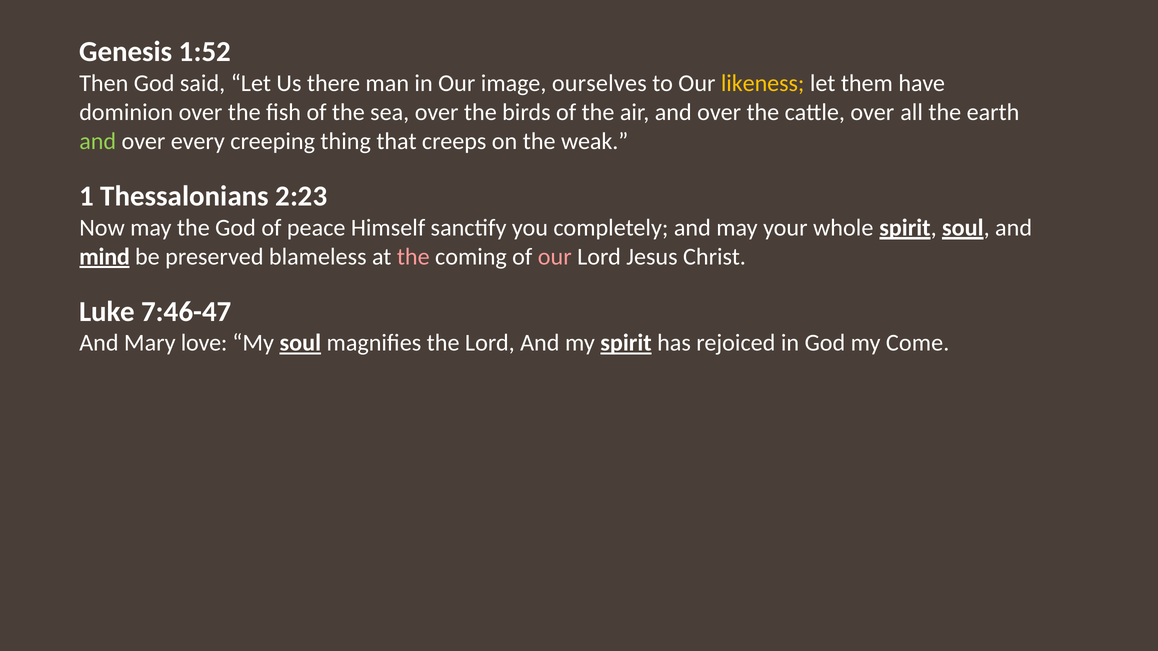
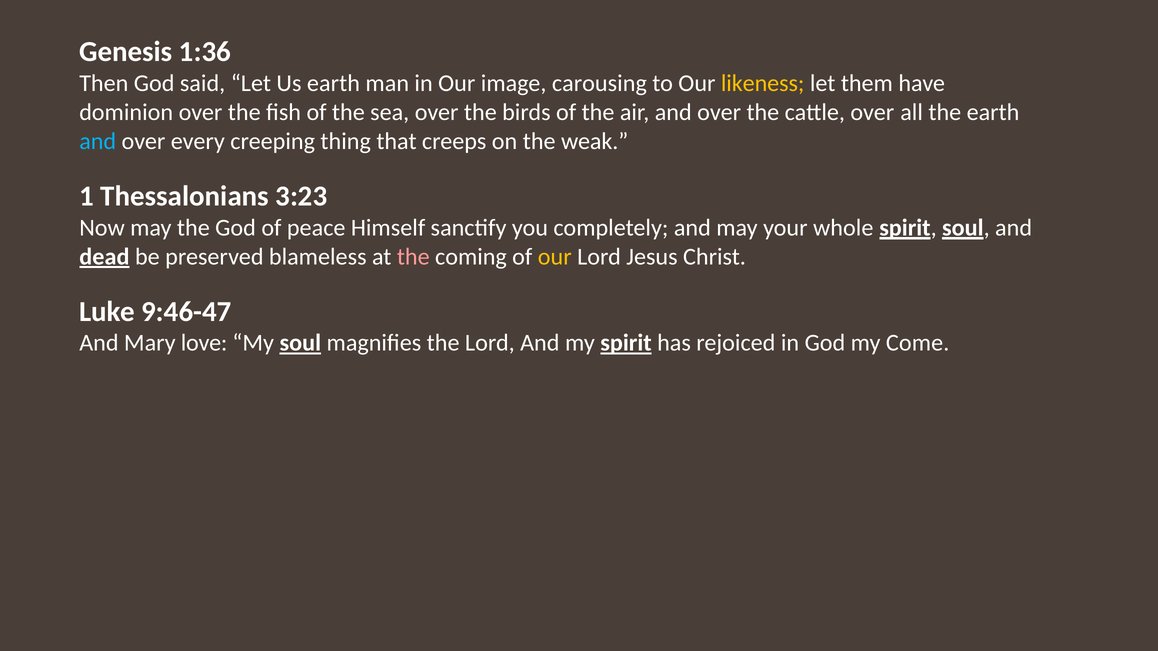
1:52: 1:52 -> 1:36 (205, 52)
Us there: there -> earth (333, 83)
ourselves: ourselves -> carousing (599, 83)
and colour: light green -> light blue (98, 141)
2:23: 2:23 -> 3:23 (301, 196)
mind: mind -> dead (104, 257)
our colour: pink -> yellow (555, 257)
7:46-47: 7:46-47 -> 9:46-47 (186, 312)
